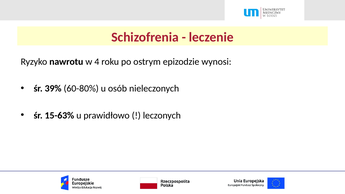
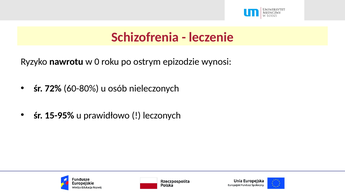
4: 4 -> 0 (97, 62)
39%: 39% -> 72% (53, 89)
15-63%: 15-63% -> 15-95% (59, 115)
